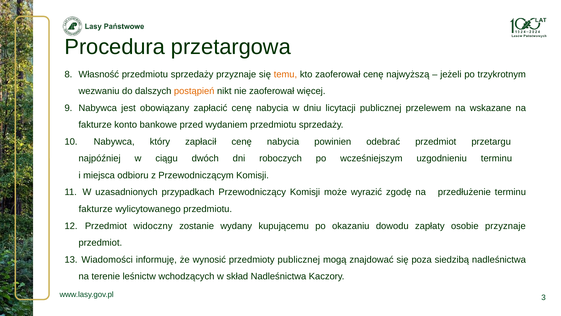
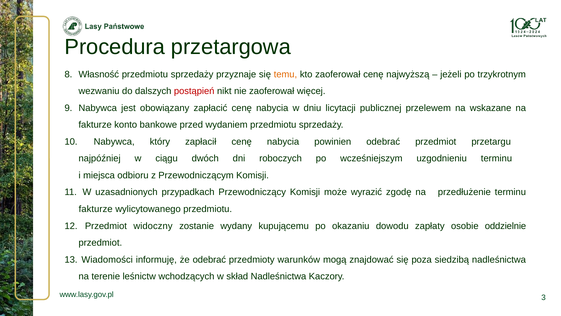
postąpień colour: orange -> red (194, 91)
osobie przyznaje: przyznaje -> oddzielnie (505, 226)
że wynosić: wynosić -> odebrać (209, 259)
przedmioty publicznej: publicznej -> warunków (299, 259)
